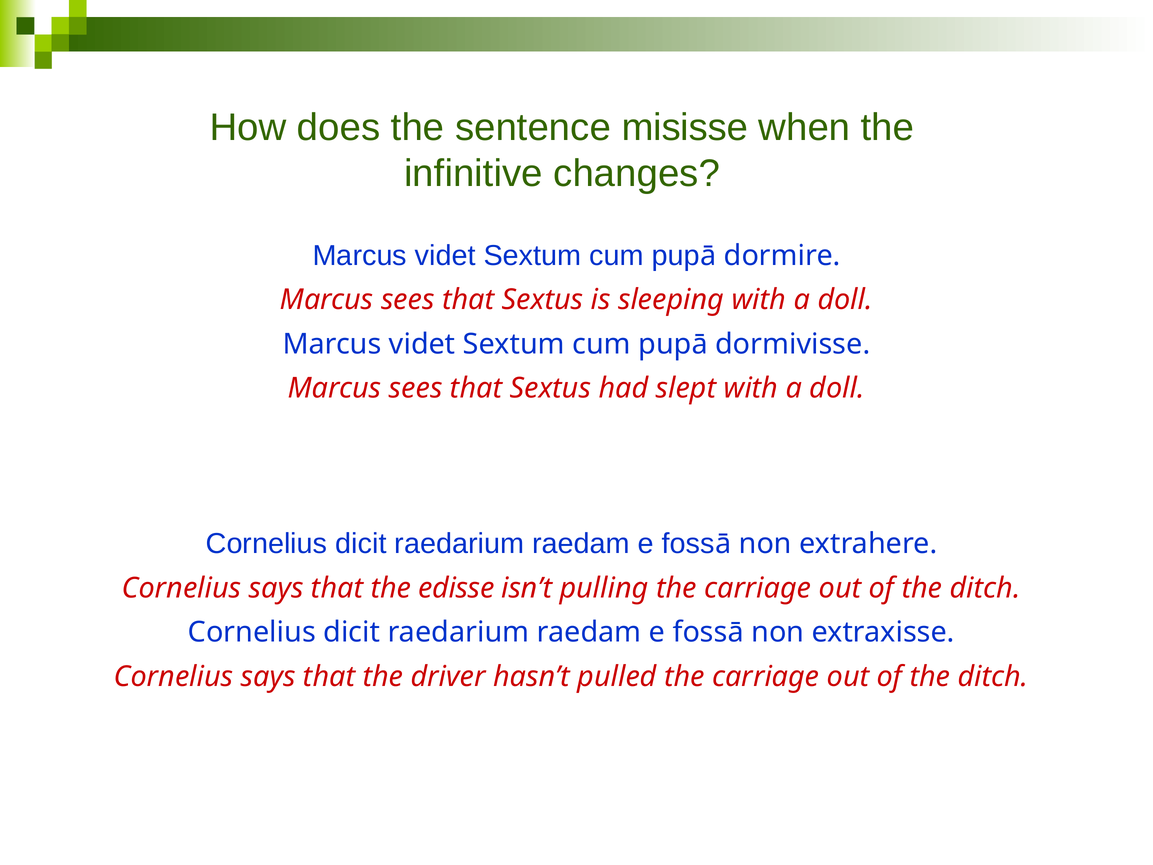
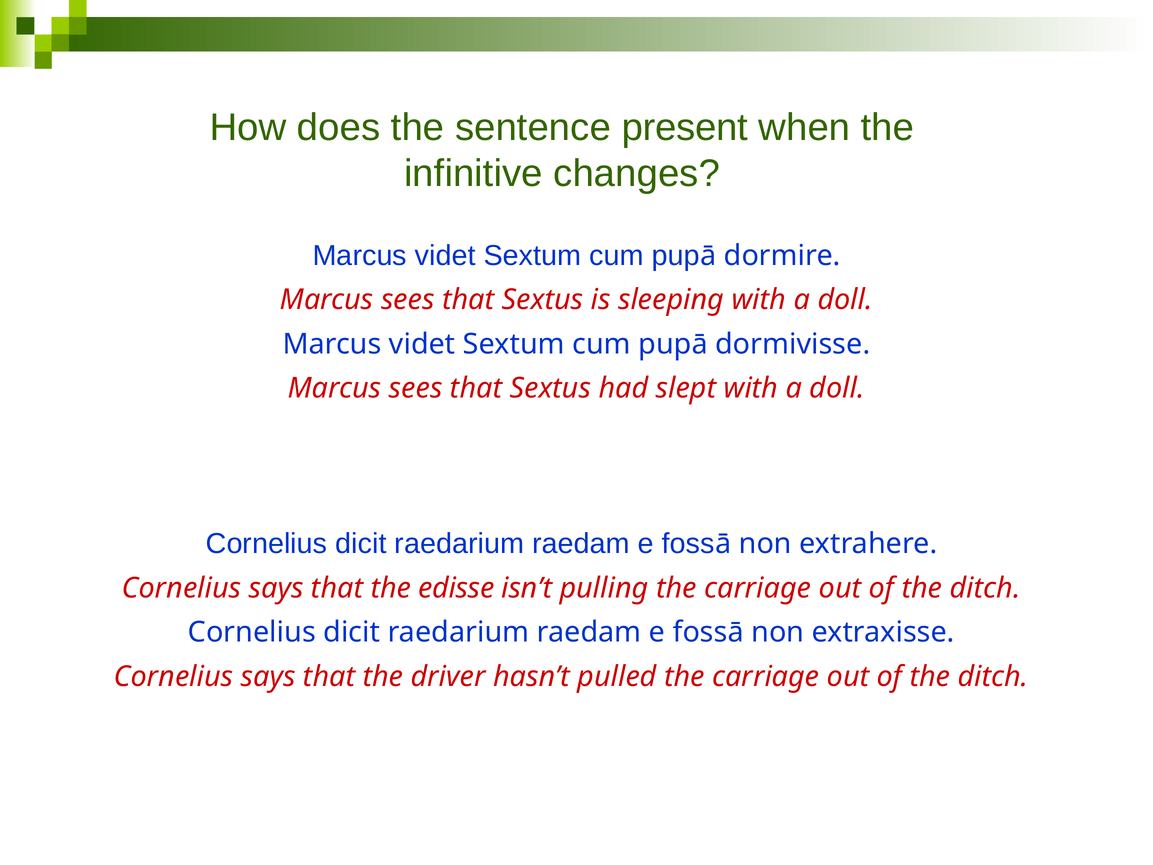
misisse: misisse -> present (685, 127)
